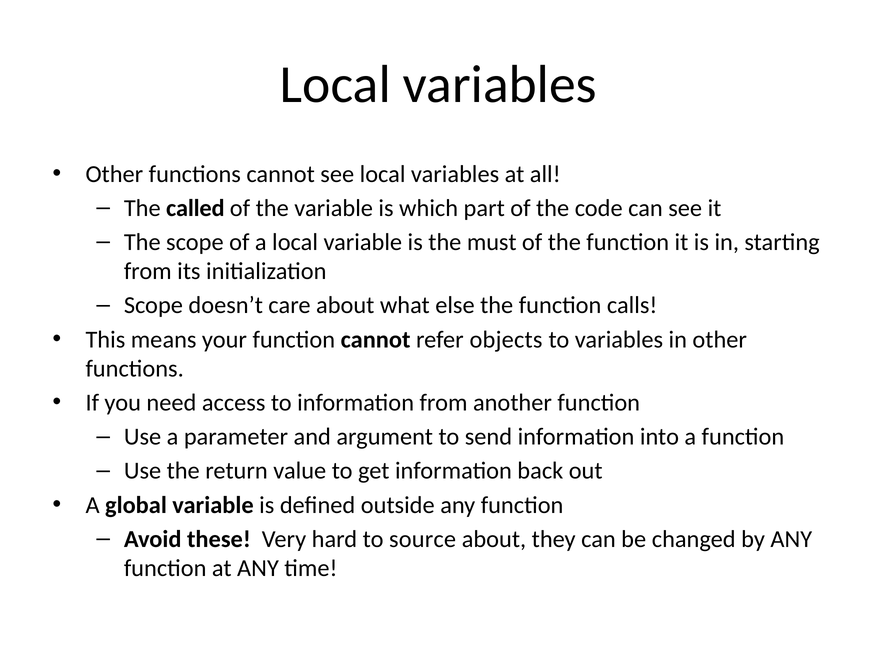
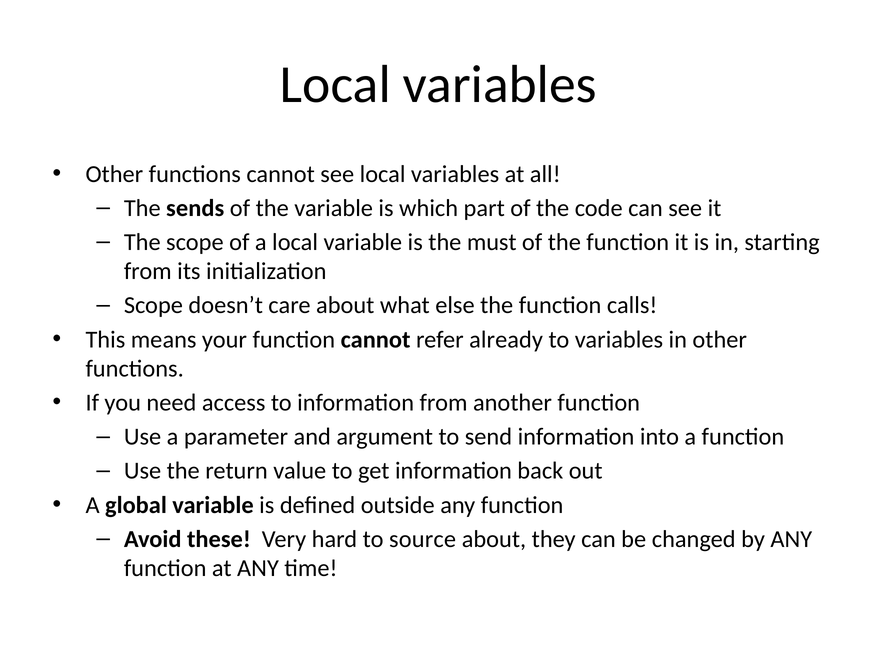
called: called -> sends (195, 208)
objects: objects -> already (506, 340)
